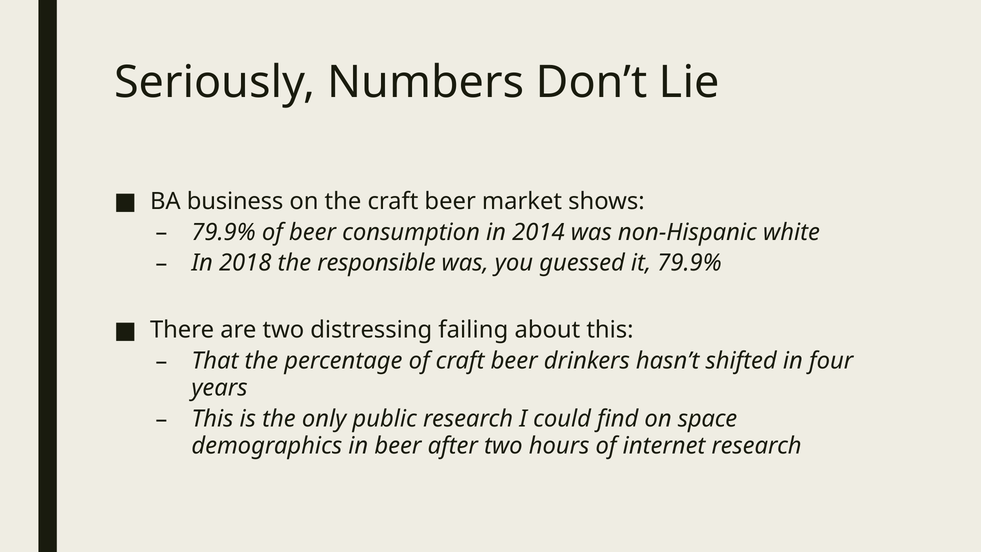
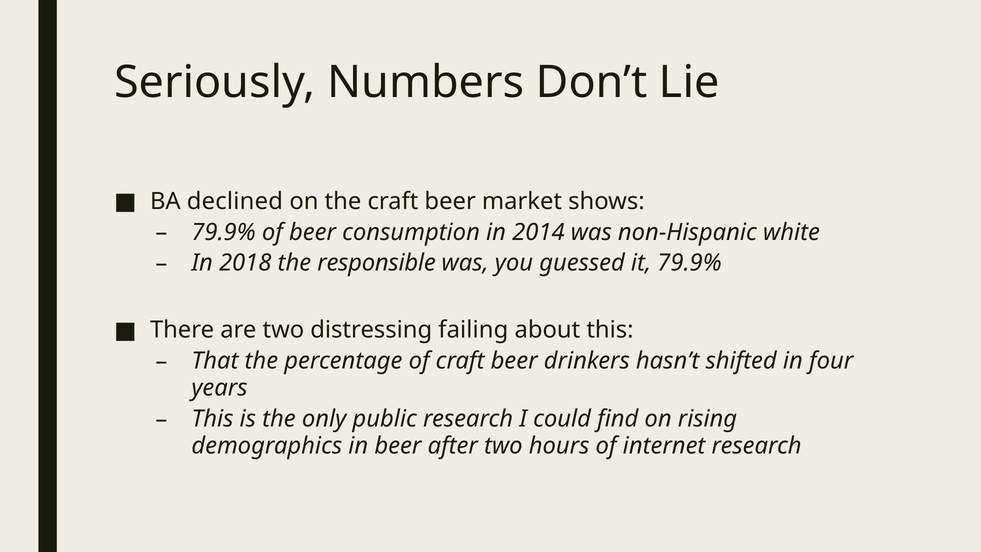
business: business -> declined (235, 201)
space: space -> rising (707, 419)
